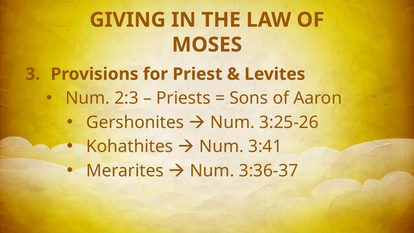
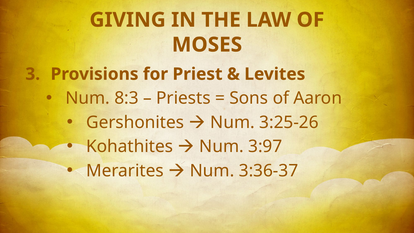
2:3: 2:3 -> 8:3 (127, 98)
3:41: 3:41 -> 3:97 (265, 146)
